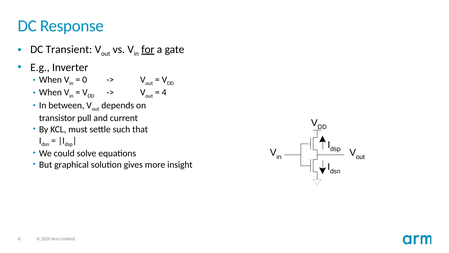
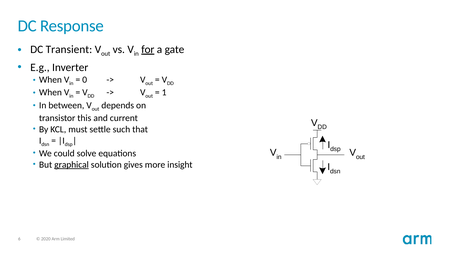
4: 4 -> 1 (164, 92)
pull: pull -> this (84, 118)
graphical underline: none -> present (72, 164)
